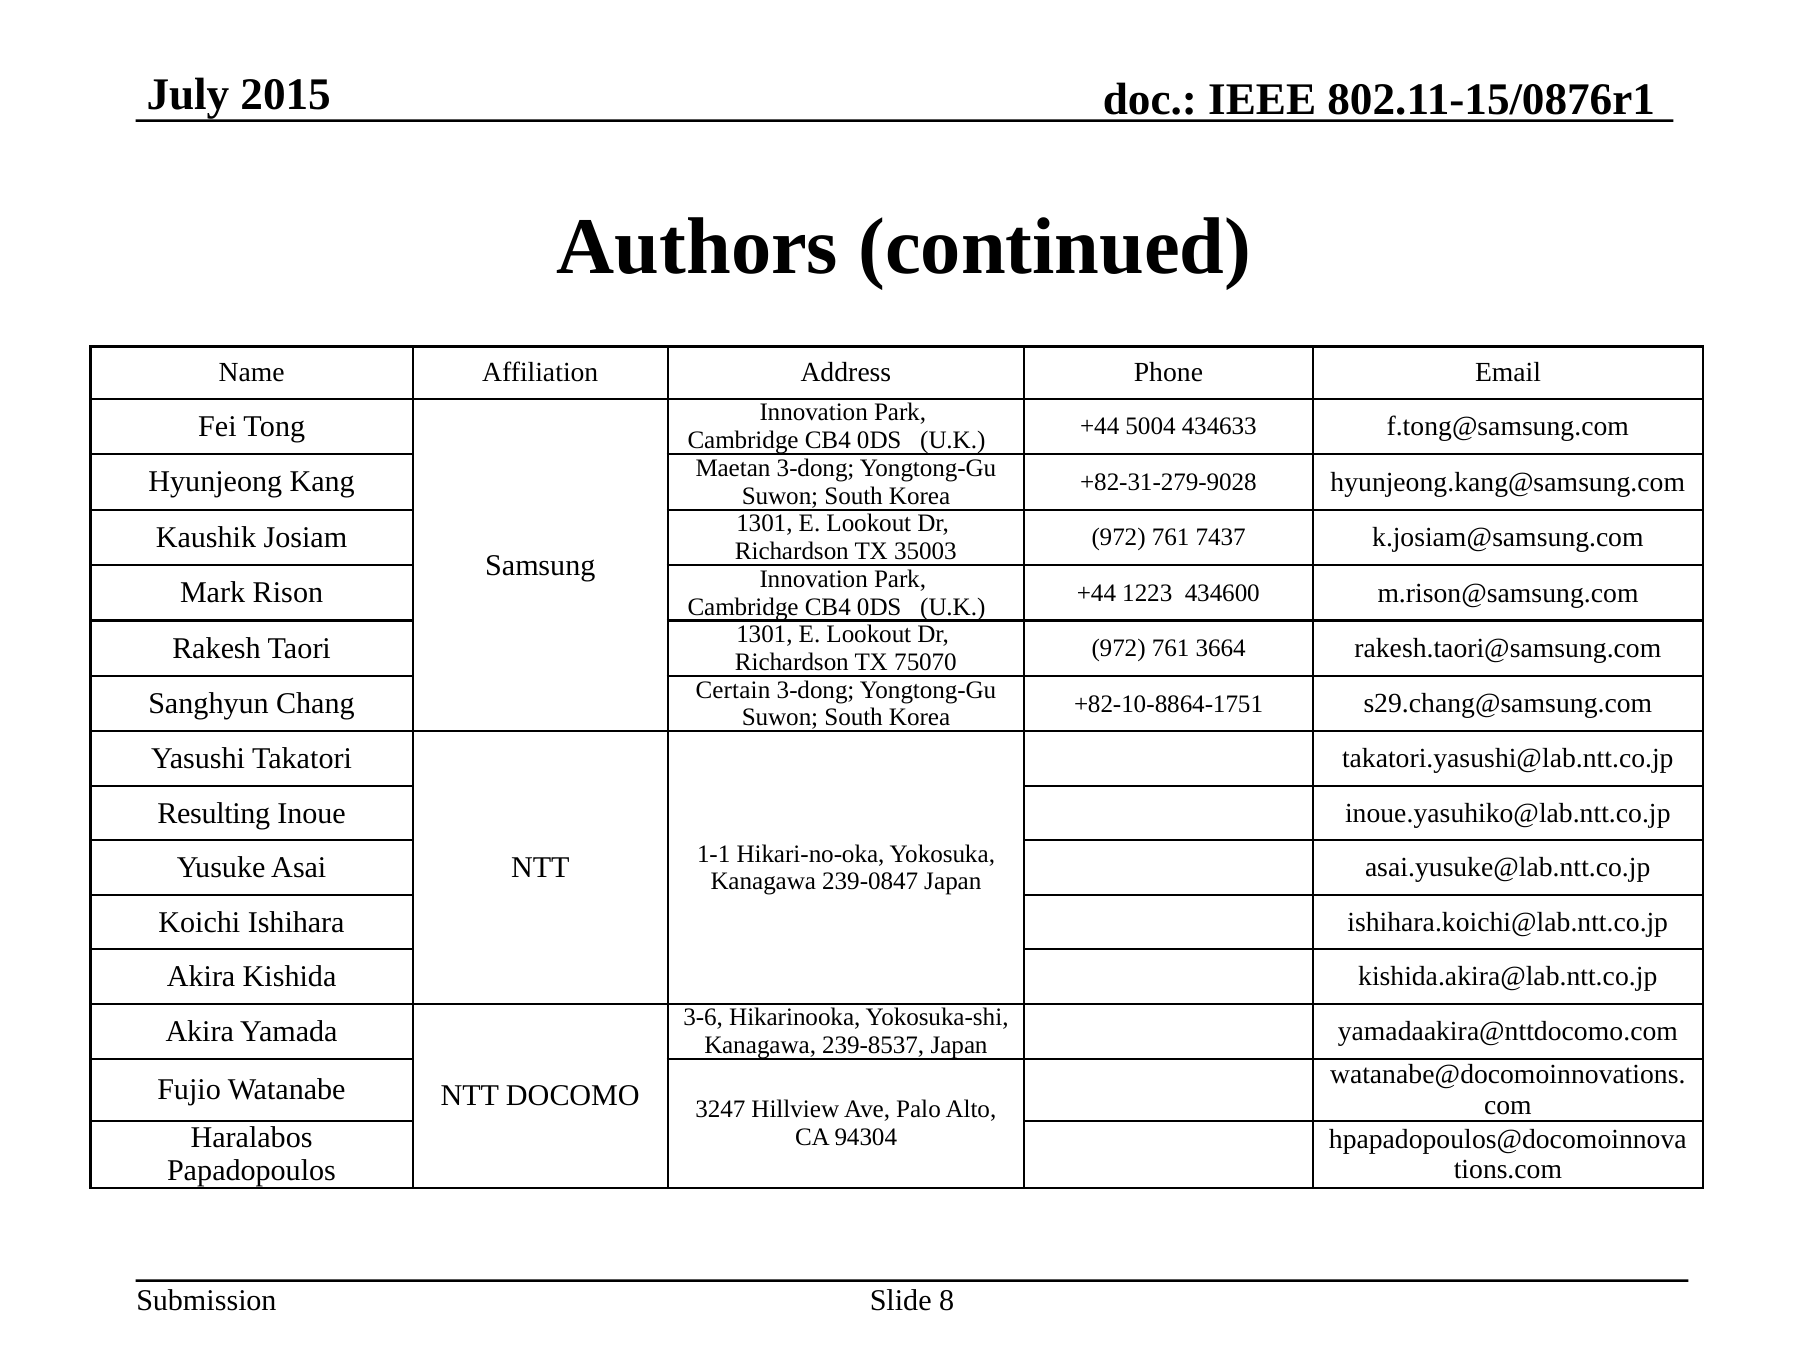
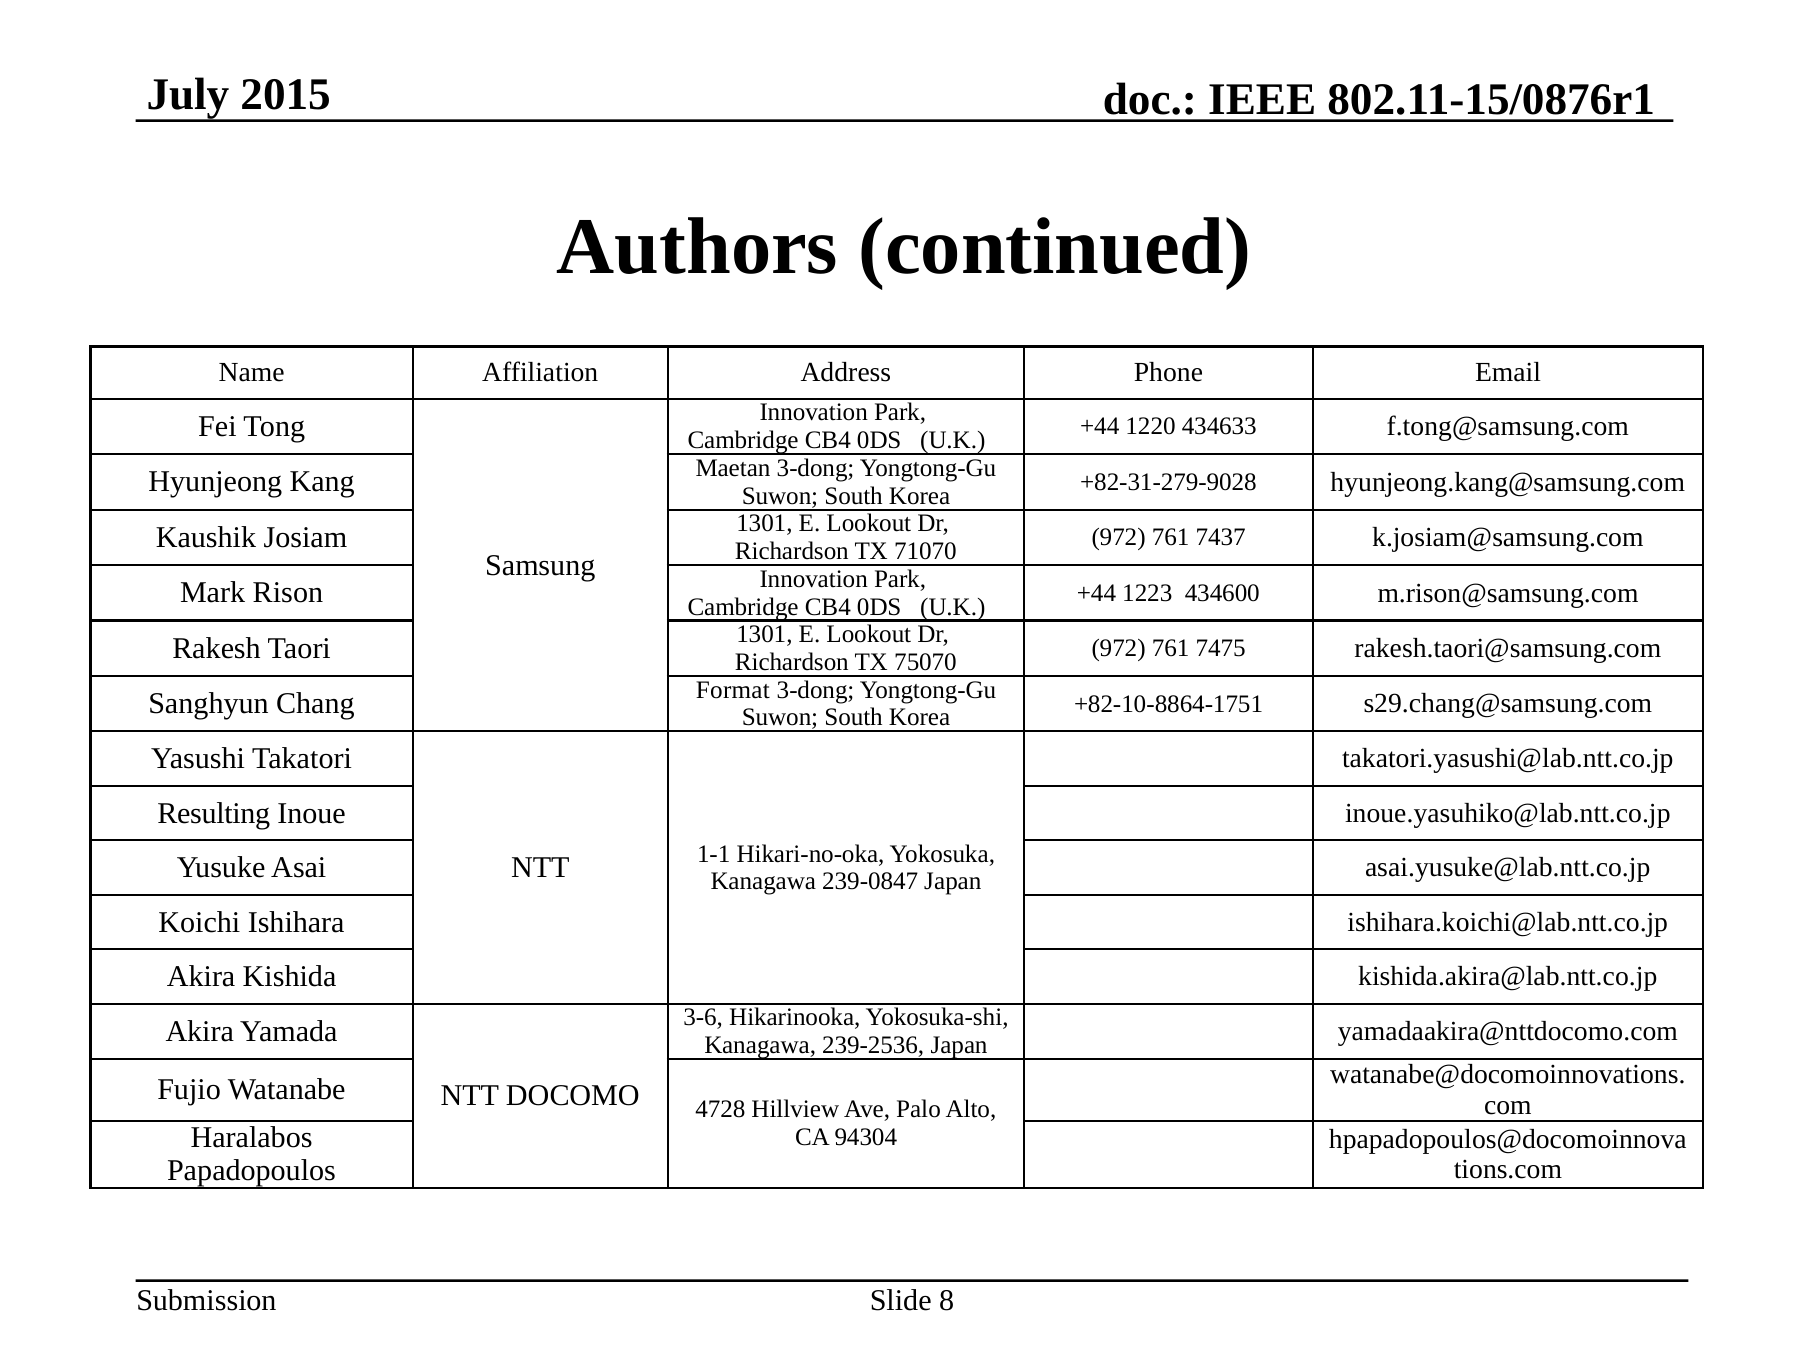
5004: 5004 -> 1220 (1151, 427)
35003: 35003 -> 71070 (925, 552)
3664: 3664 -> 7475 (1221, 649)
Certain: Certain -> Format (733, 690)
239-8537: 239-8537 -> 239-2536 (873, 1046)
3247: 3247 -> 4728 (720, 1110)
